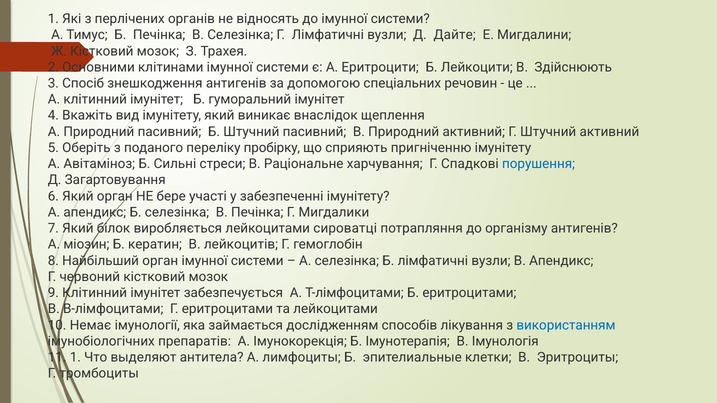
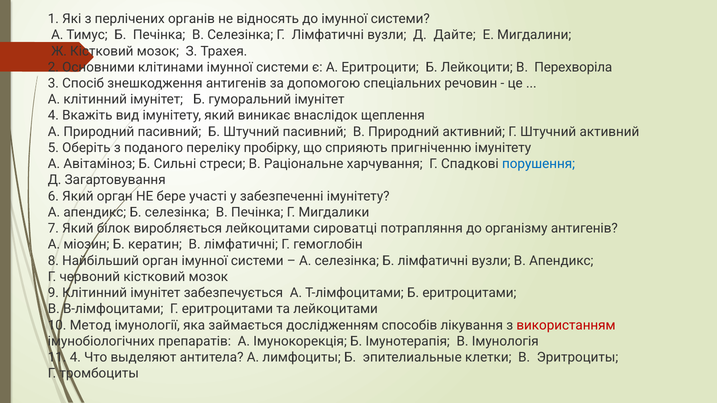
Здійснюють: Здійснюють -> Перехворіла (573, 67)
В лейкоцитів: лейкоцитів -> лімфатичні (241, 245)
Немає: Немає -> Метод (91, 325)
використанням colour: blue -> red (566, 325)
11 1: 1 -> 4 (75, 358)
